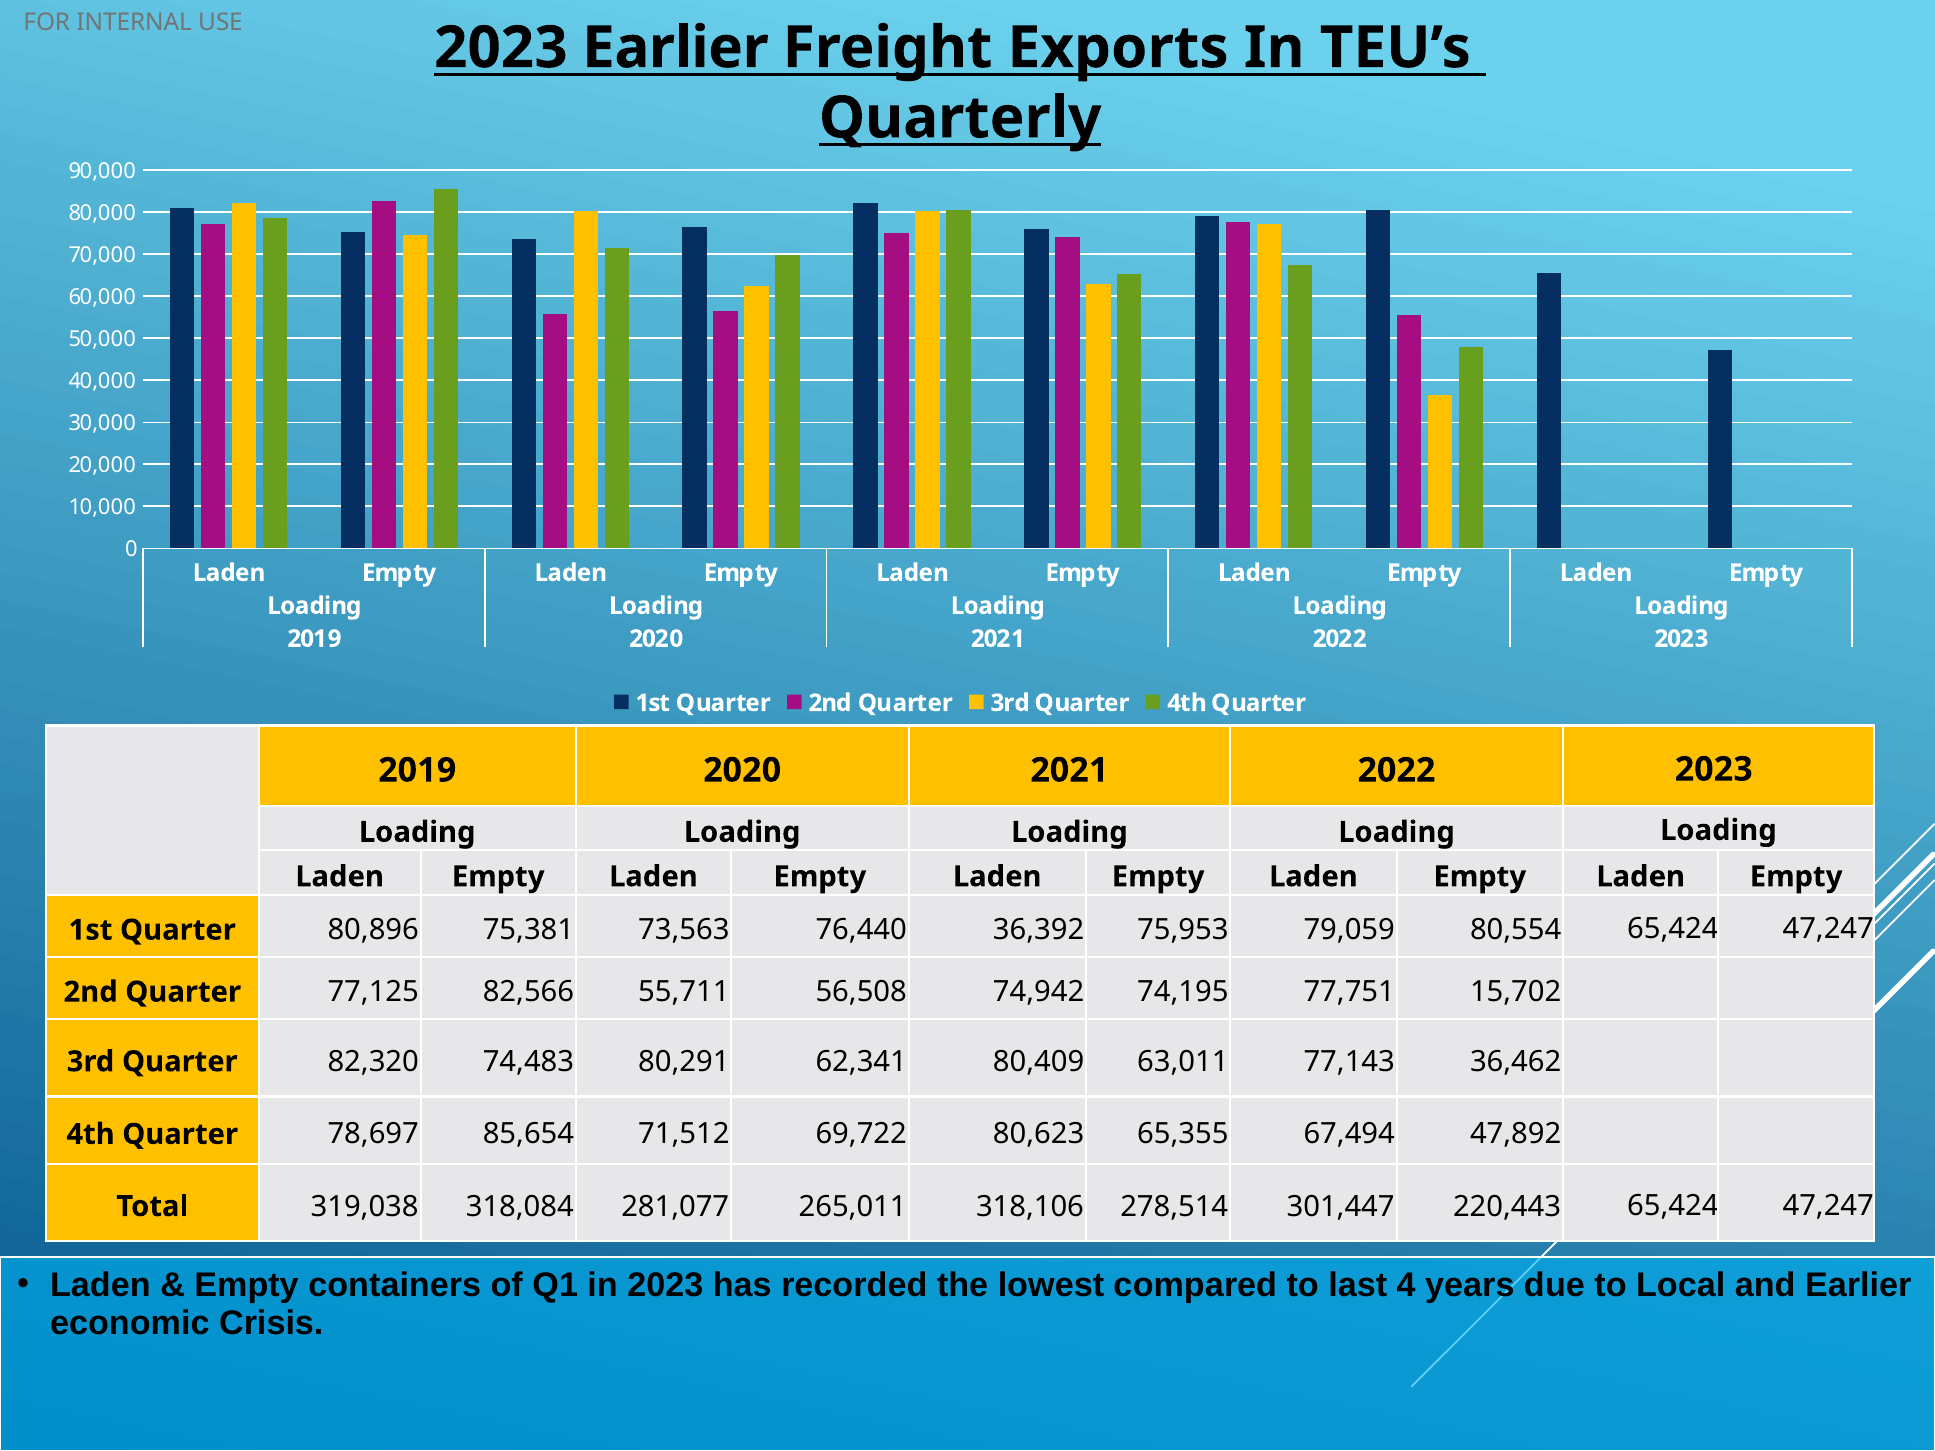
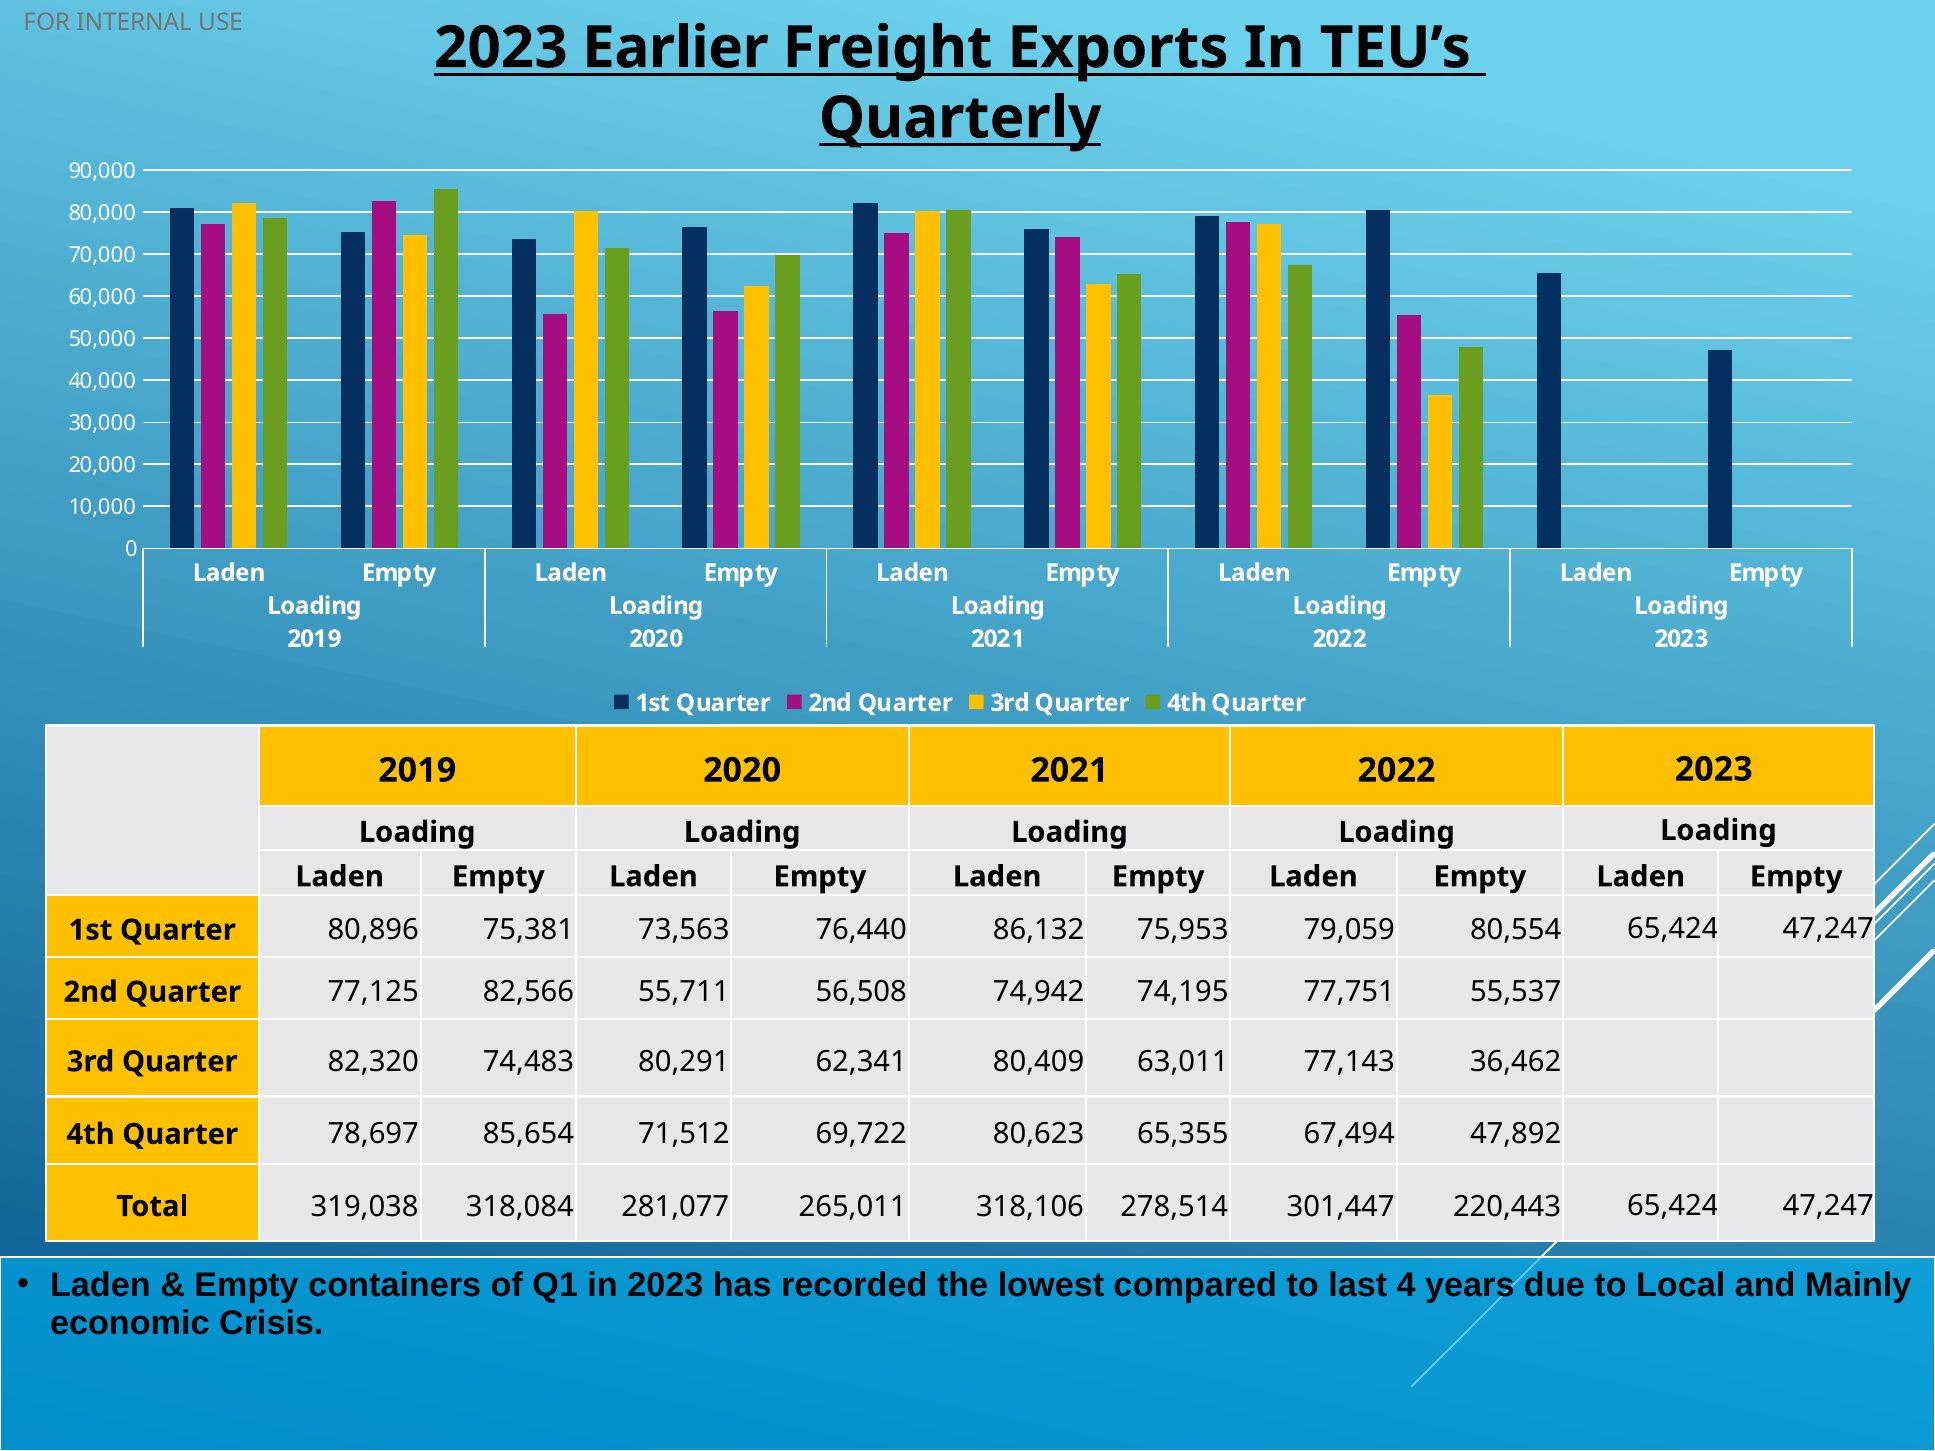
36,392: 36,392 -> 86,132 (1039, 930)
15,702: 15,702 -> 55,537 (1516, 992)
and Earlier: Earlier -> Mainly (1858, 1285)
